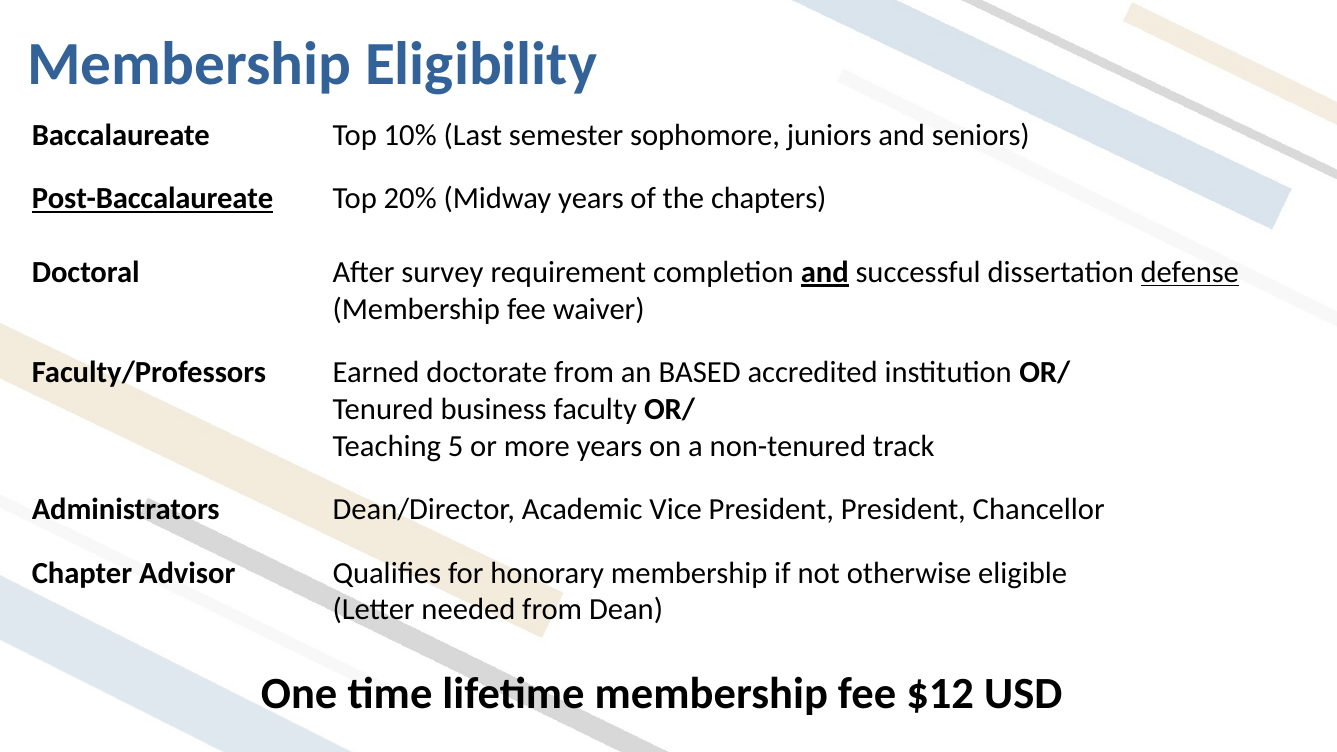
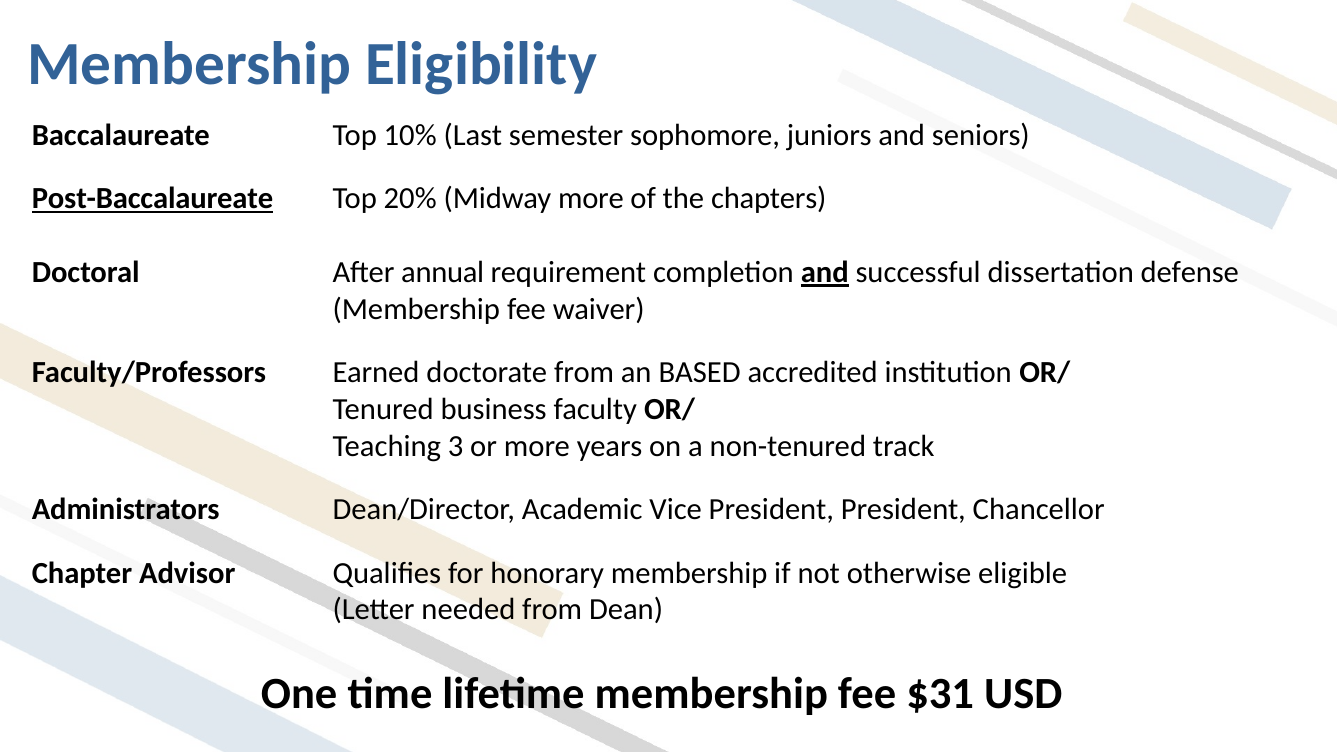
Midway years: years -> more (591, 199)
survey: survey -> annual (443, 272)
defense underline: present -> none (1190, 272)
5: 5 -> 3 (456, 446)
$12: $12 -> $31 (940, 694)
